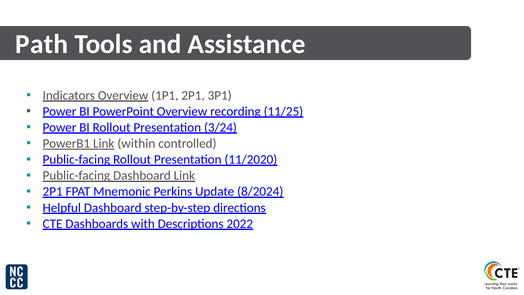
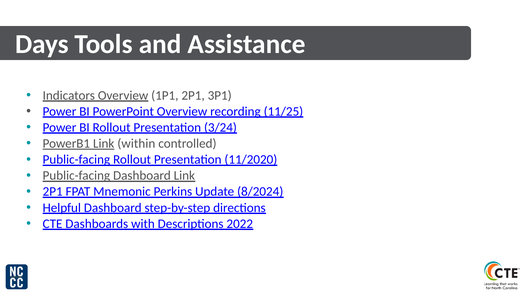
Path: Path -> Days (42, 44)
